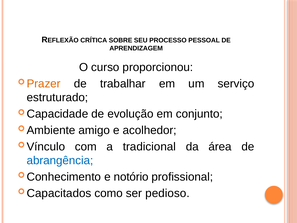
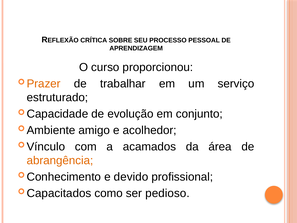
tradicional: tradicional -> acamados (149, 146)
abrangência colour: blue -> orange (60, 160)
notório: notório -> devido (131, 177)
